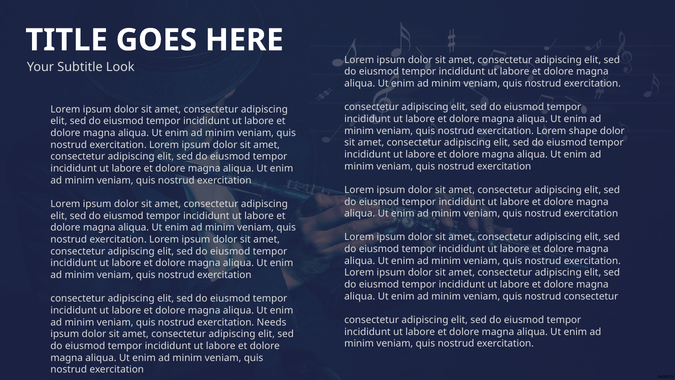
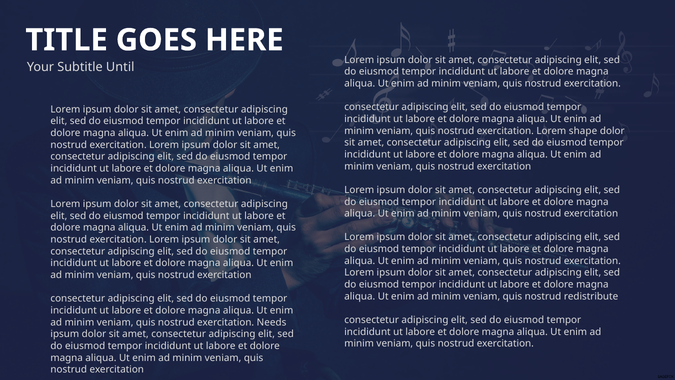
Look: Look -> Until (120, 67)
nostrud consectetur: consectetur -> redistribute (591, 296)
